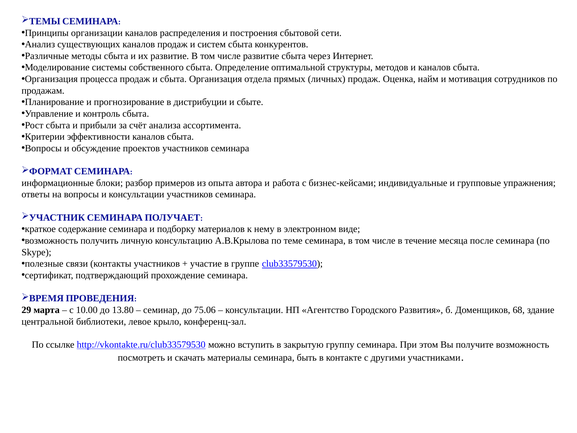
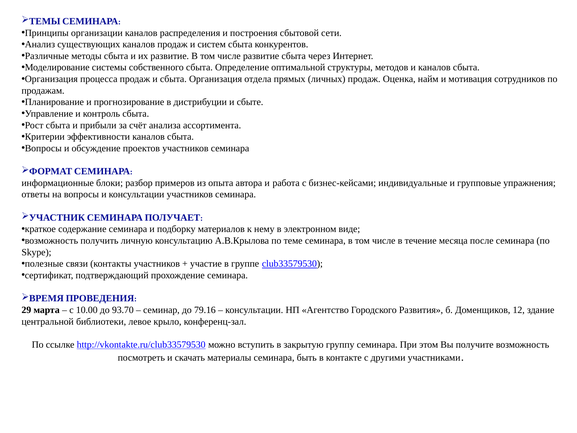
13.80: 13.80 -> 93.70 (123, 310)
75.06: 75.06 -> 79.16 (205, 310)
68: 68 -> 12 (519, 310)
